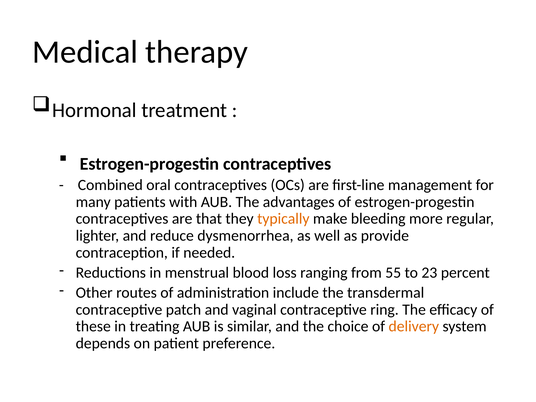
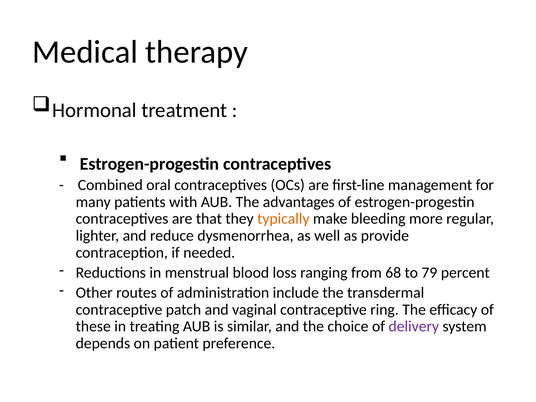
55: 55 -> 68 (393, 273)
23: 23 -> 79 (429, 273)
delivery colour: orange -> purple (414, 327)
